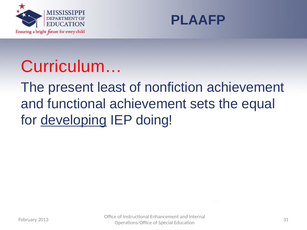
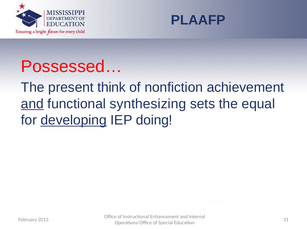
Curriculum…: Curriculum… -> Possessed… (72, 67)
least: least -> think (112, 88)
and underline: none -> present (32, 104)
functional achievement: achievement -> synthesizing (148, 104)
